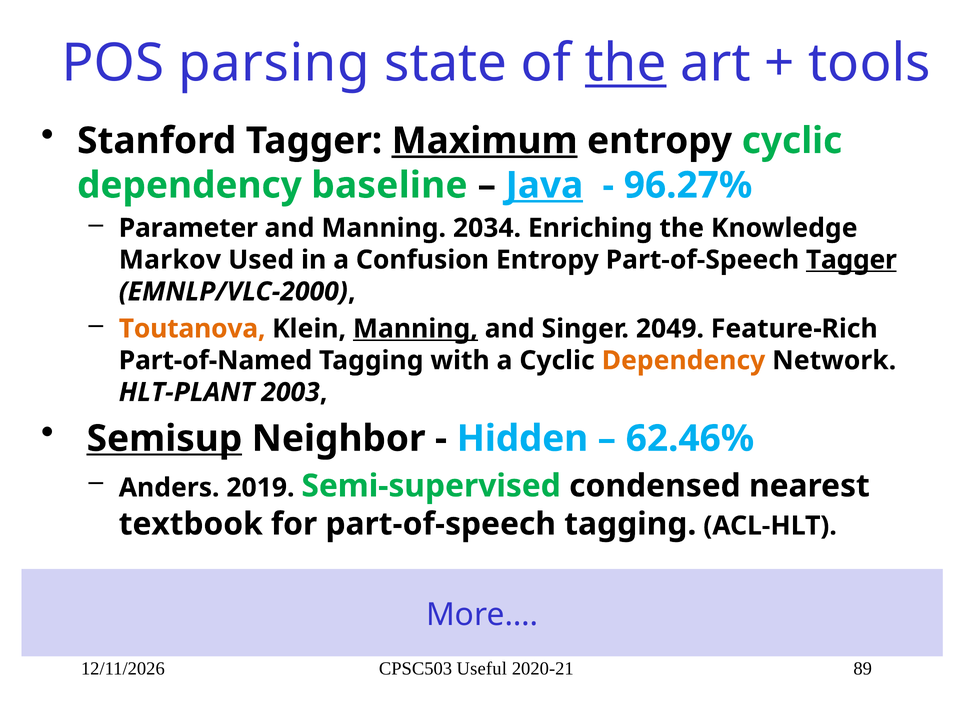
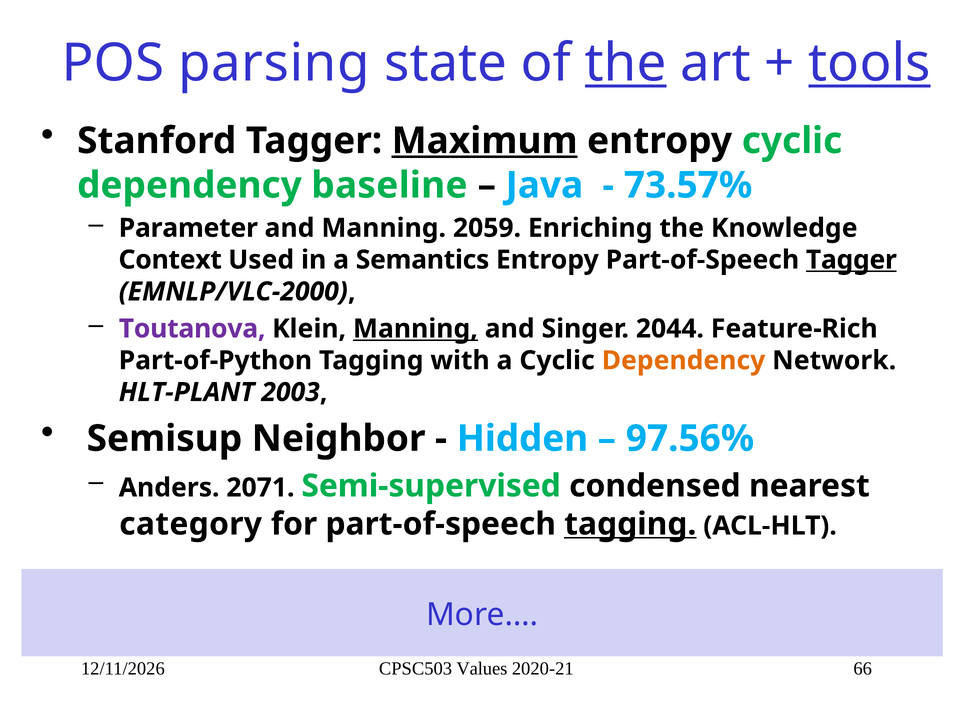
tools underline: none -> present (869, 63)
Java underline: present -> none (544, 185)
96.27%: 96.27% -> 73.57% (688, 185)
2034: 2034 -> 2059 (487, 228)
Markov: Markov -> Context (170, 260)
Confusion: Confusion -> Semantics (423, 260)
Toutanova colour: orange -> purple (192, 329)
2049: 2049 -> 2044 (670, 329)
Part-of-Named: Part-of-Named -> Part-of-Python (215, 360)
Semisup underline: present -> none (164, 438)
62.46%: 62.46% -> 97.56% (690, 438)
2019: 2019 -> 2071 (260, 487)
textbook: textbook -> category (191, 524)
tagging underline: none -> present (630, 524)
Useful: Useful -> Values (482, 668)
89: 89 -> 66 (863, 668)
